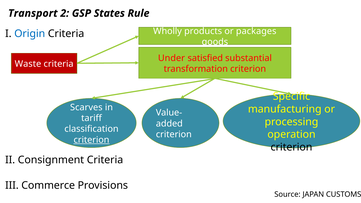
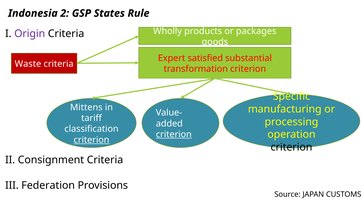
Transport: Transport -> Indonesia (33, 13)
Origin colour: blue -> purple (30, 34)
Under: Under -> Expert (172, 58)
Scarves: Scarves -> Mittens (86, 107)
criterion underline: none -> present (174, 134)
Commerce: Commerce -> Federation (48, 185)
